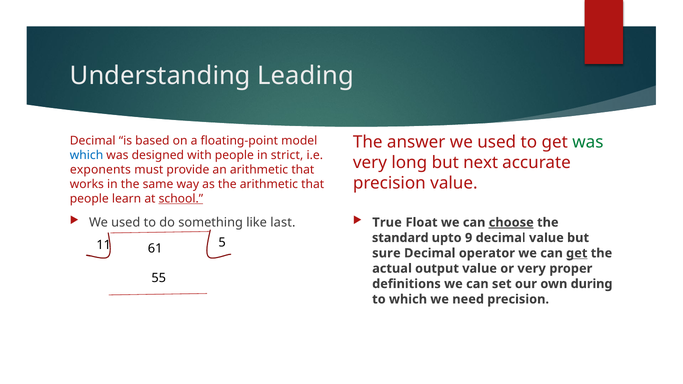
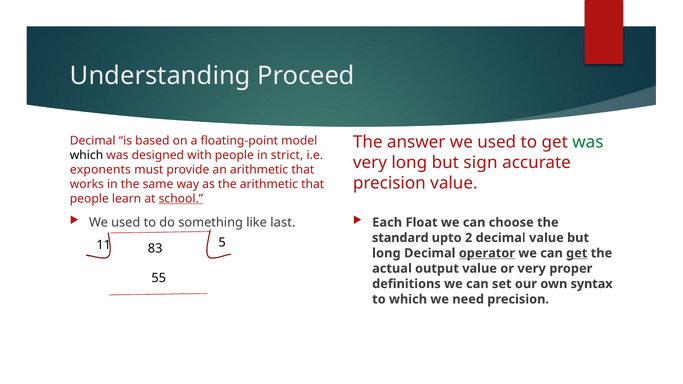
Leading: Leading -> Proceed (306, 76)
which colour: blue -> black (87, 155)
next: next -> sign (480, 163)
True: True -> Each (387, 223)
choose underline: present -> none (511, 223)
9: 9 -> 2 (469, 238)
61: 61 -> 83 (155, 249)
sure: sure -> long (386, 253)
operator underline: none -> present (487, 253)
during: during -> syntax (592, 284)
